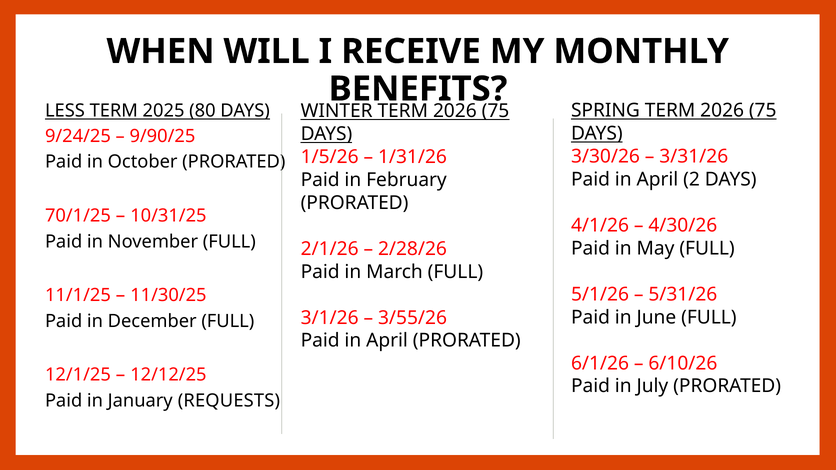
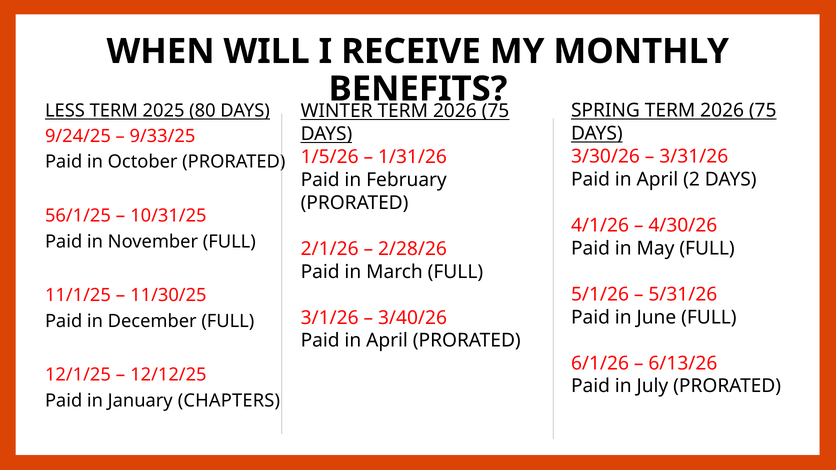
9/90/25: 9/90/25 -> 9/33/25 (162, 136)
70/1/25: 70/1/25 -> 56/1/25 (78, 216)
3/55/26: 3/55/26 -> 3/40/26 (412, 318)
6/10/26: 6/10/26 -> 6/13/26 (683, 363)
REQUESTS: REQUESTS -> CHAPTERS (229, 401)
